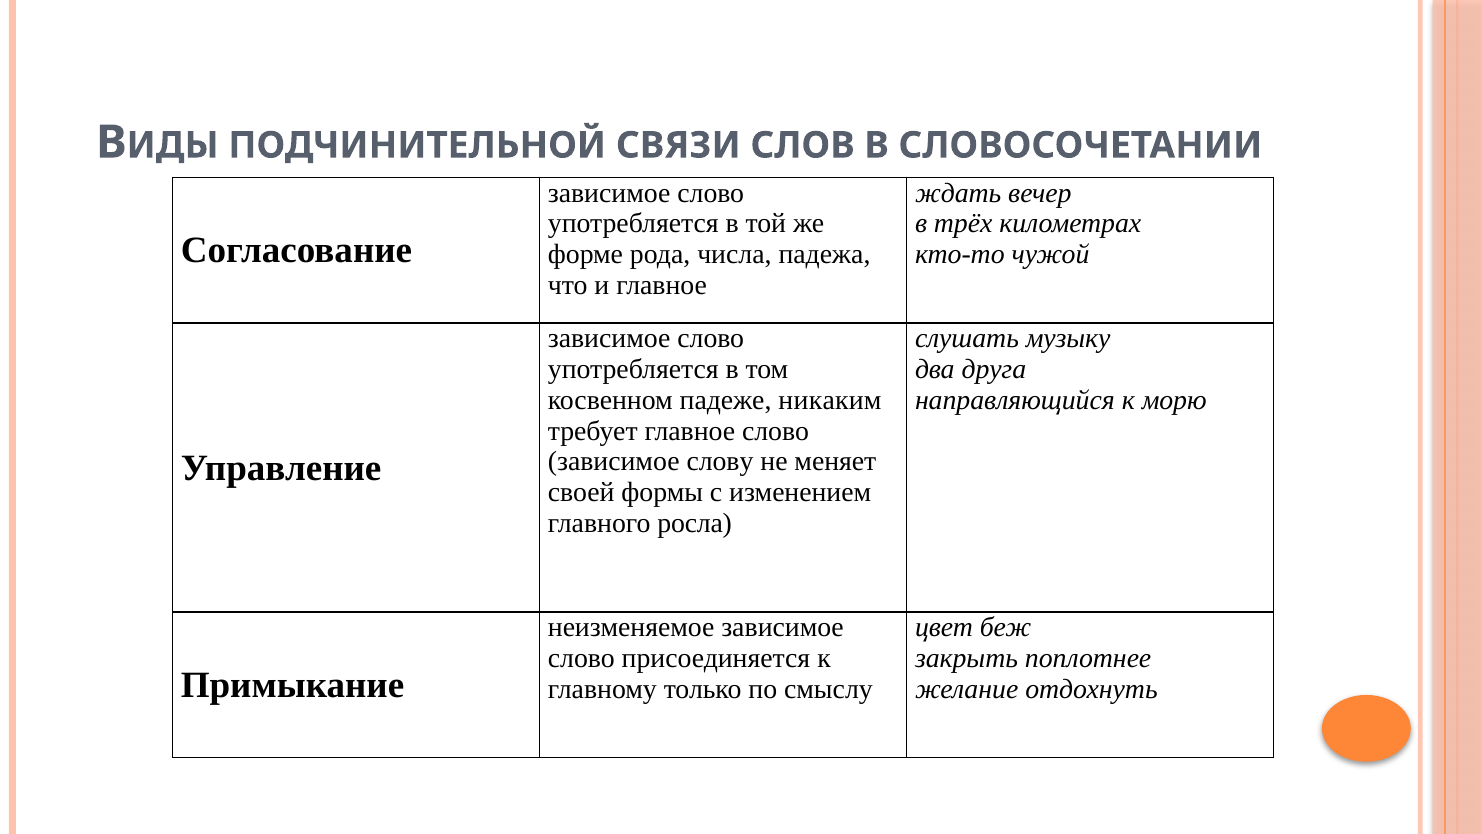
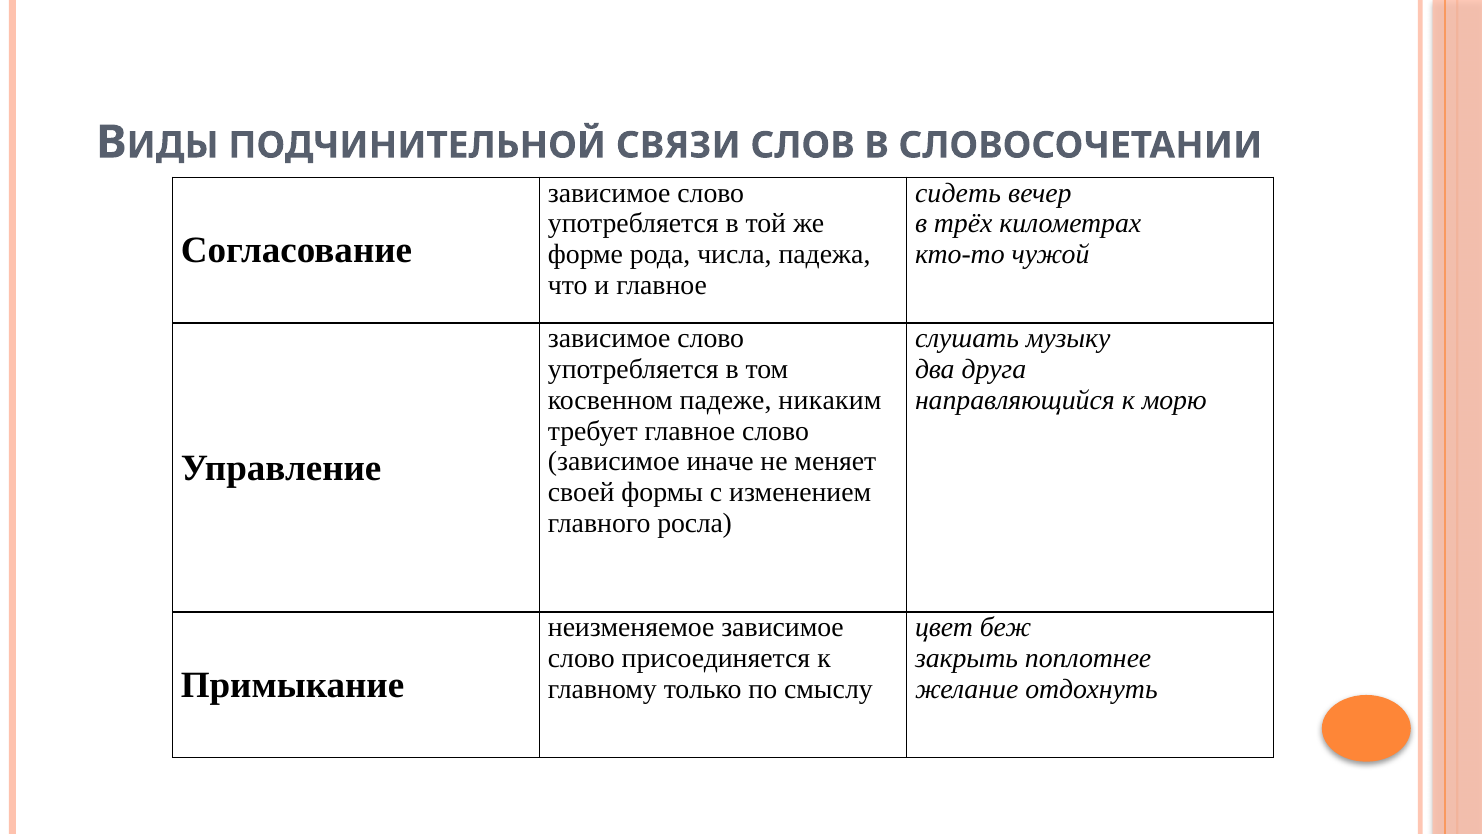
ждать: ждать -> сидеть (958, 193)
слову: слову -> иначе (720, 462)
